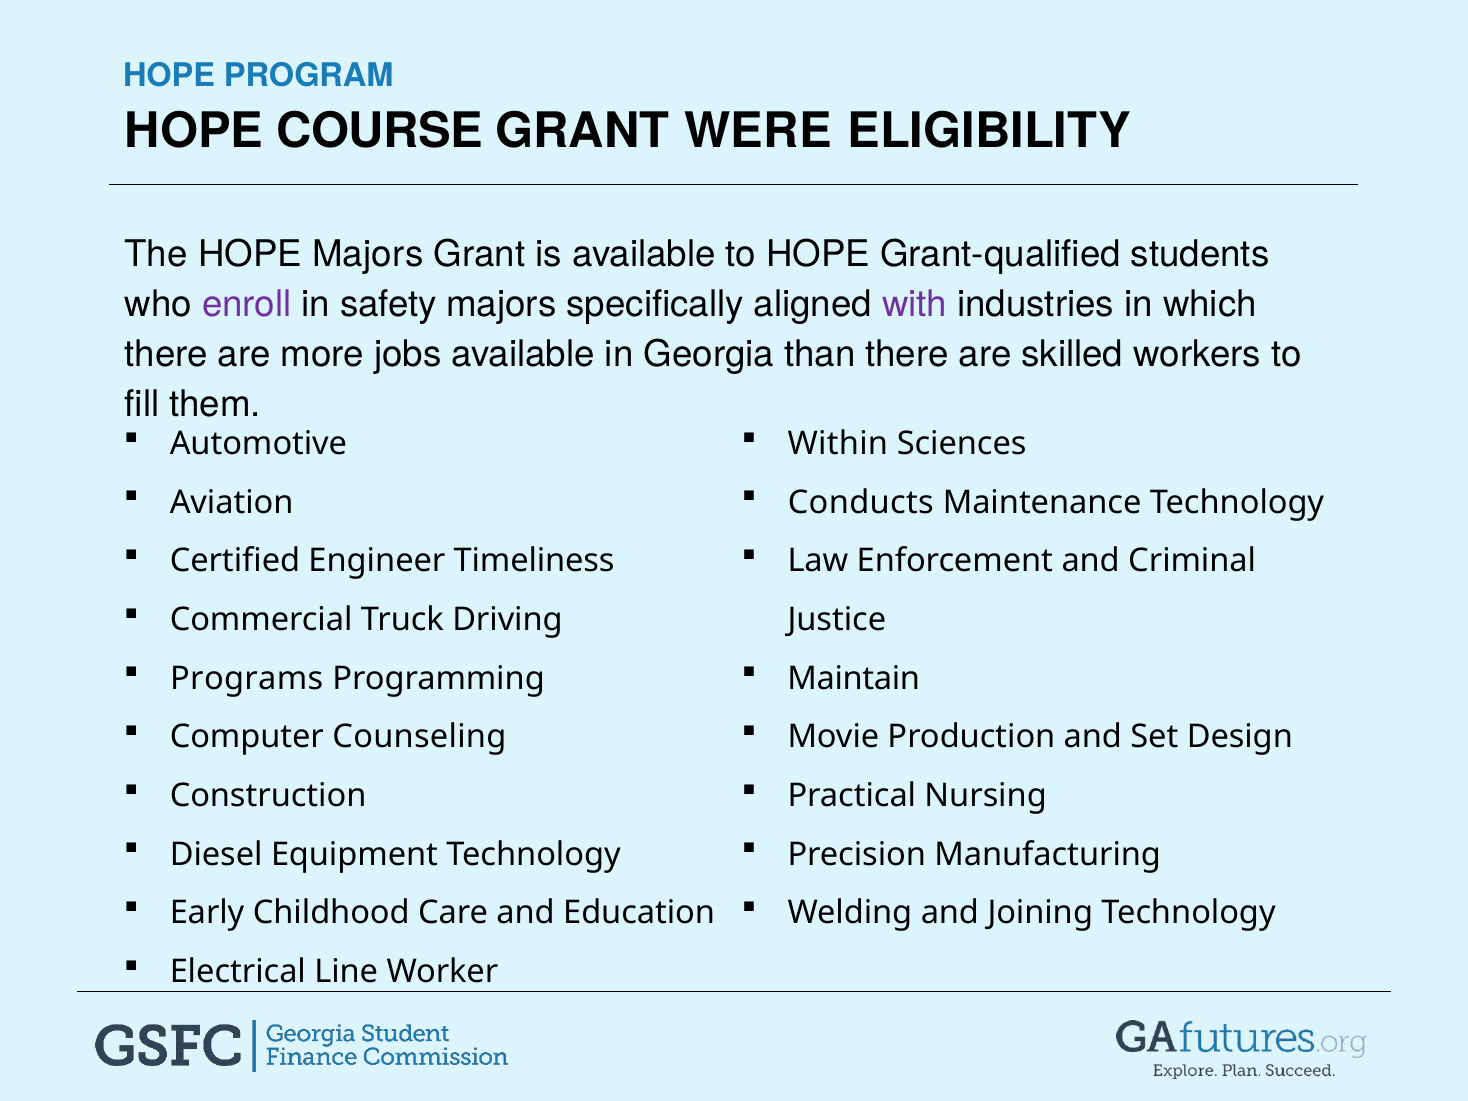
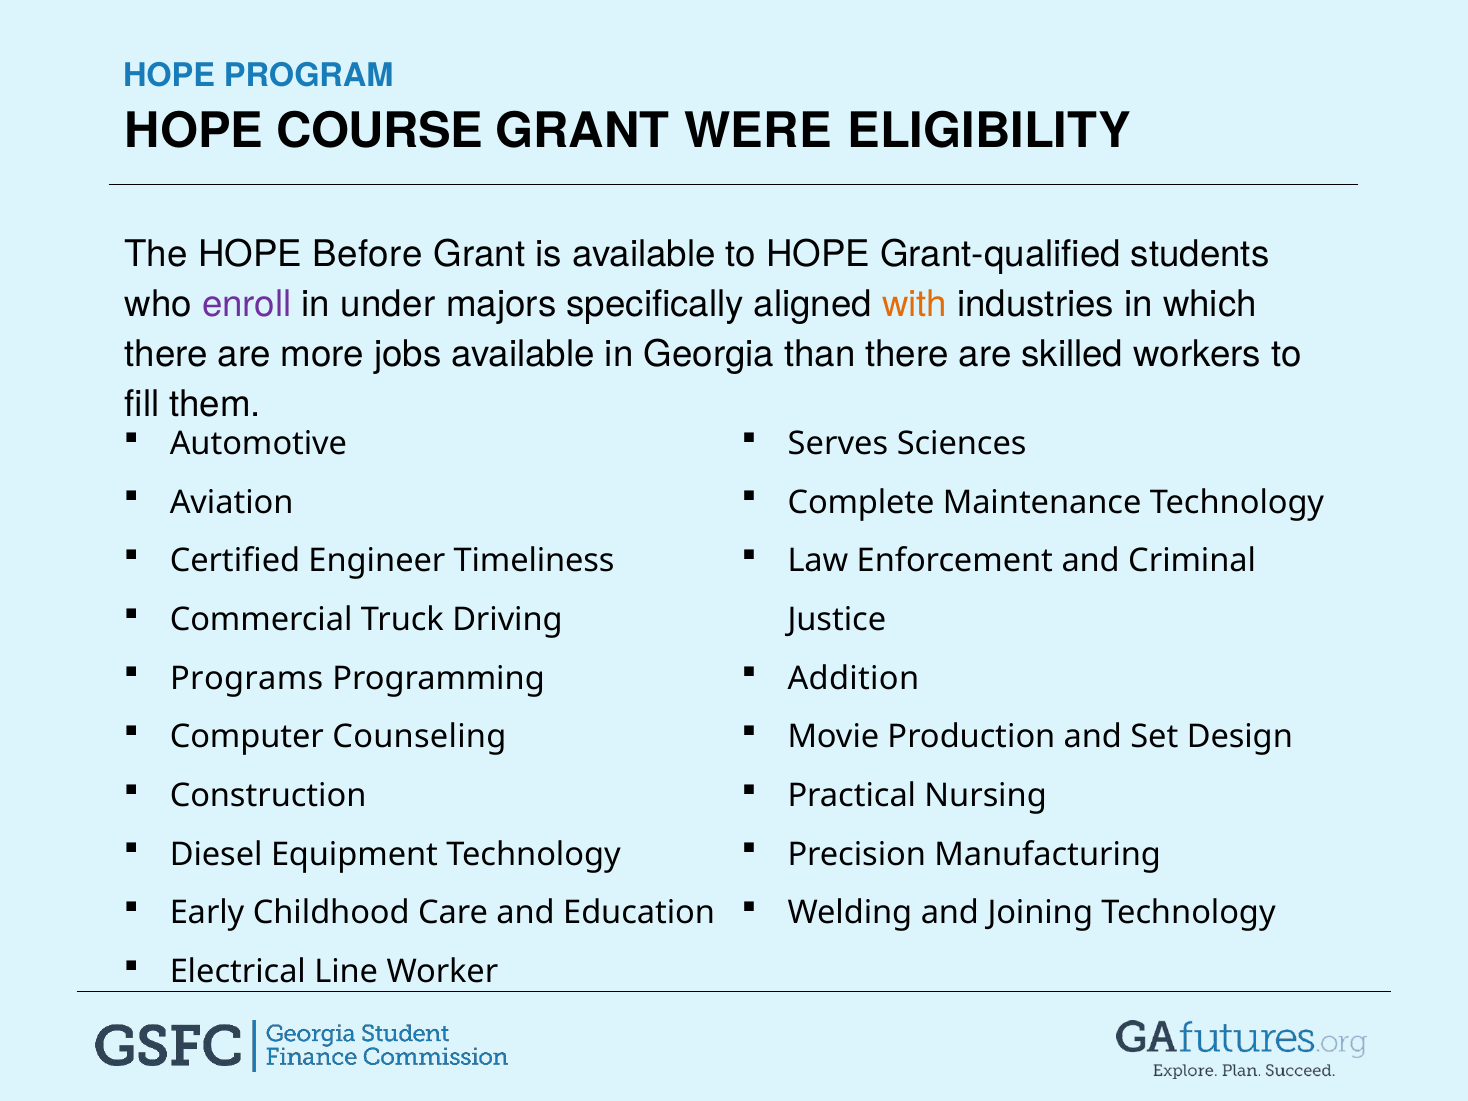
HOPE Majors: Majors -> Before (368, 254)
safety: safety -> under (388, 304)
with colour: purple -> orange (915, 304)
Within: Within -> Serves (838, 444)
Conducts: Conducts -> Complete (861, 503)
Maintain: Maintain -> Addition (853, 679)
